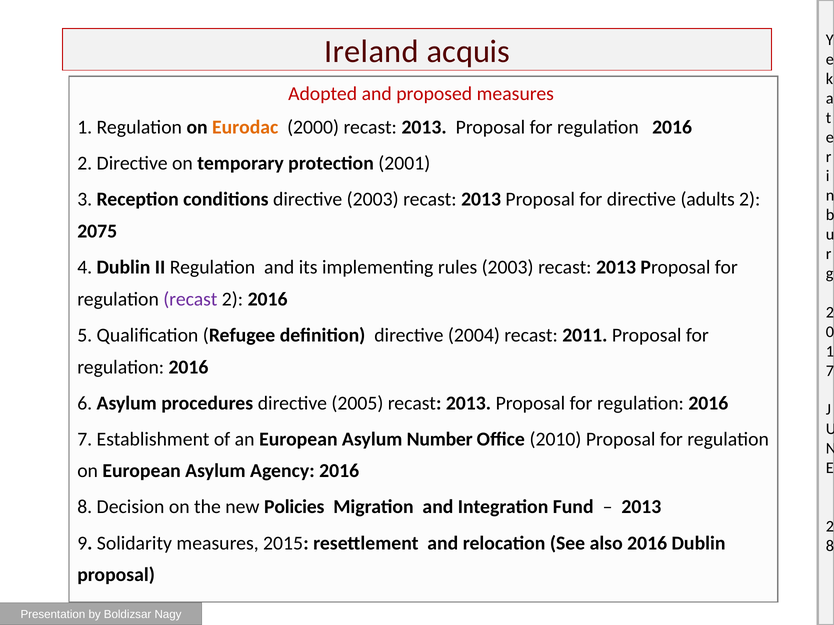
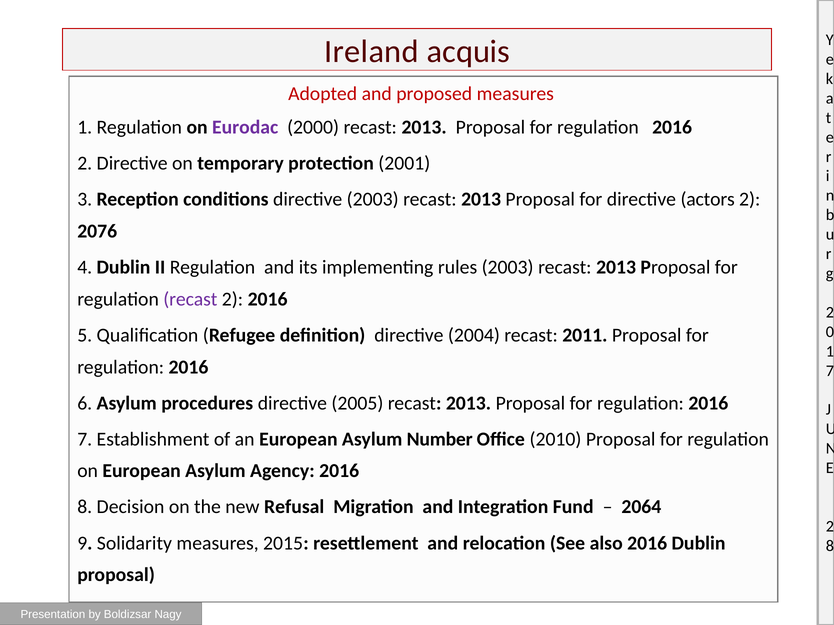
Eurodac colour: orange -> purple (245, 127)
adults: adults -> actors (708, 199)
2075: 2075 -> 2076 (97, 231)
Policies: Policies -> Refusal (294, 507)
2013: 2013 -> 2064 (641, 507)
